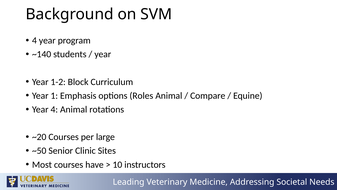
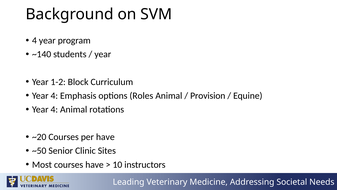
1: 1 -> 4 (54, 95)
Compare: Compare -> Provision (208, 95)
per large: large -> have (105, 137)
